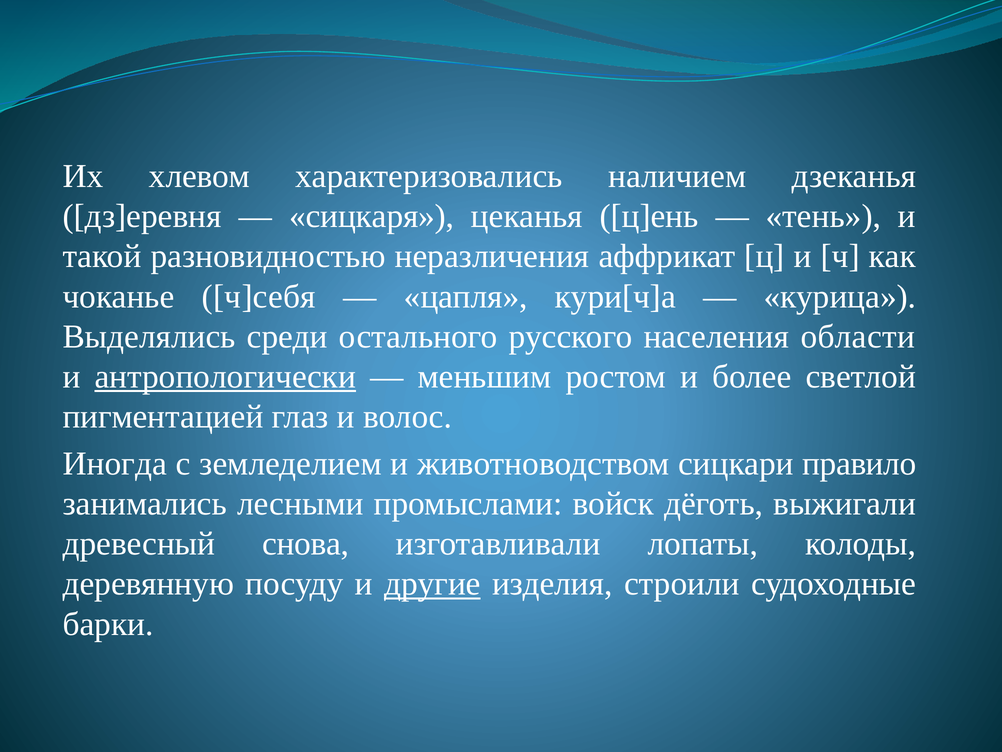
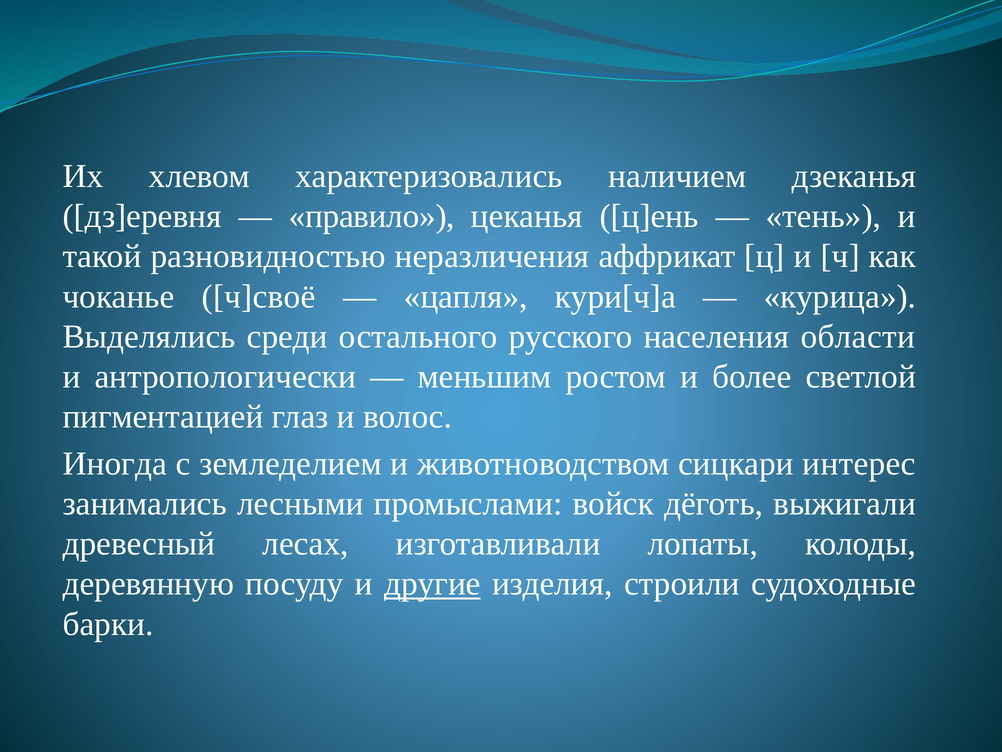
сицкаря: сицкаря -> правило (372, 216)
ч]себя: ч]себя -> ч]своё (259, 296)
антропологически underline: present -> none (225, 376)
правило: правило -> интерес (859, 463)
снова: снова -> лесах (305, 543)
